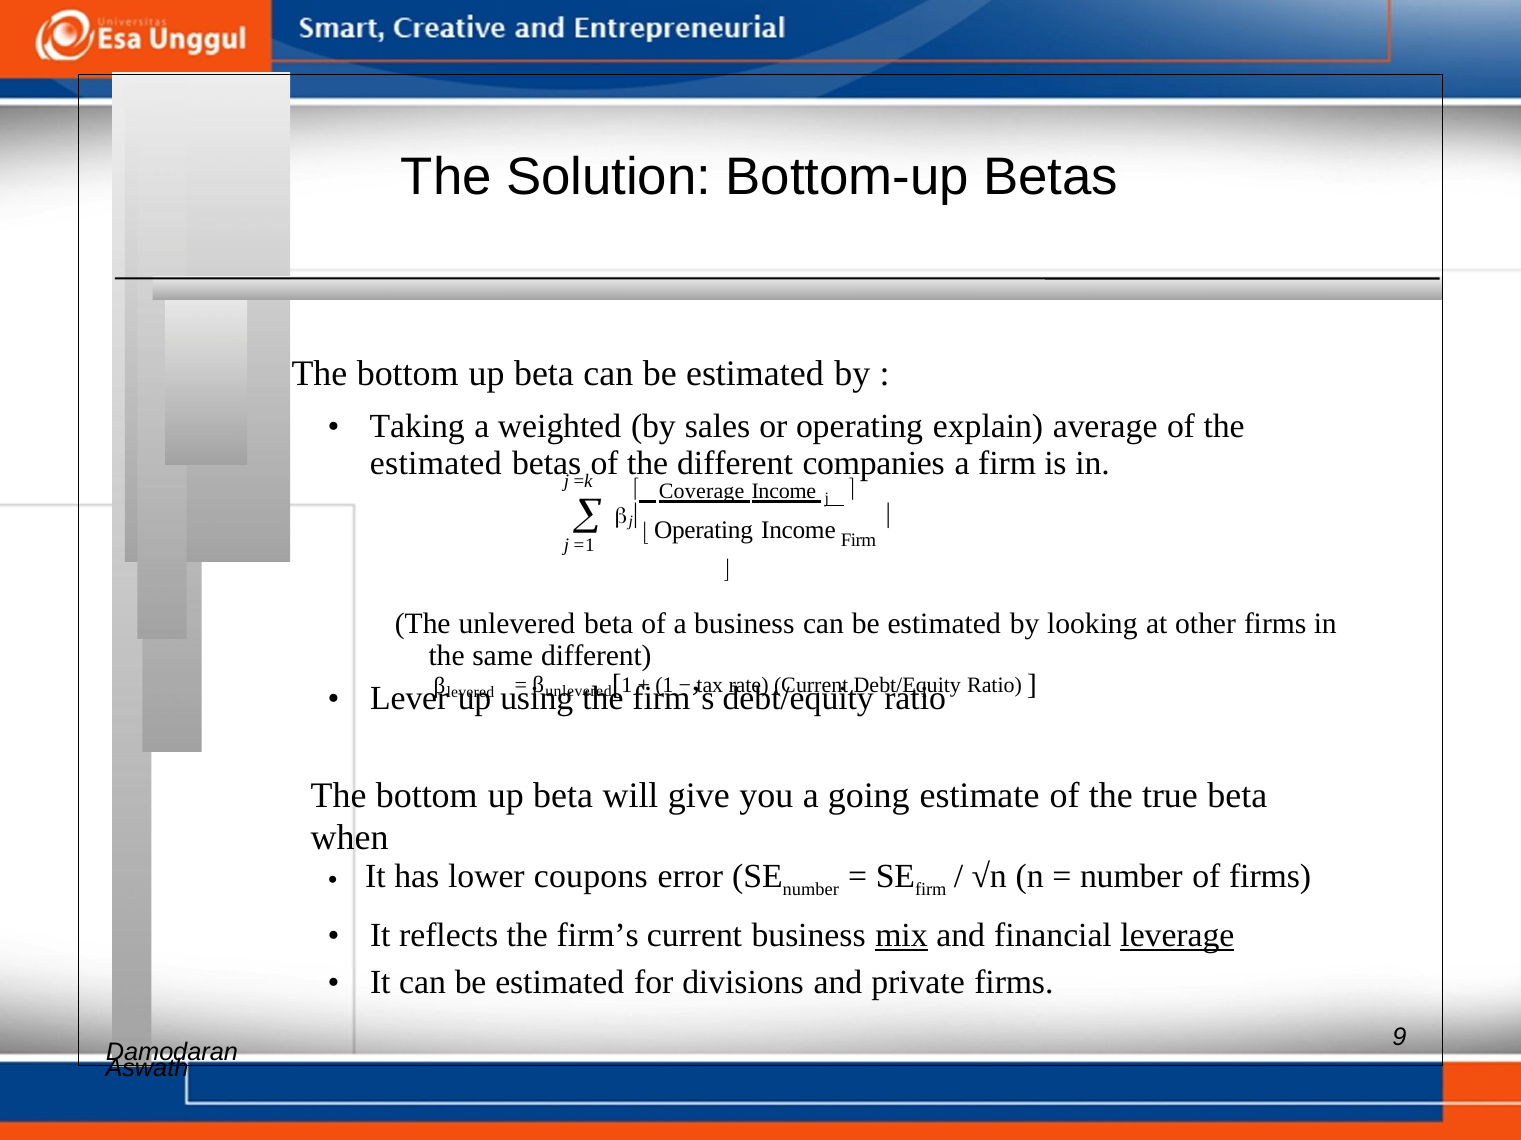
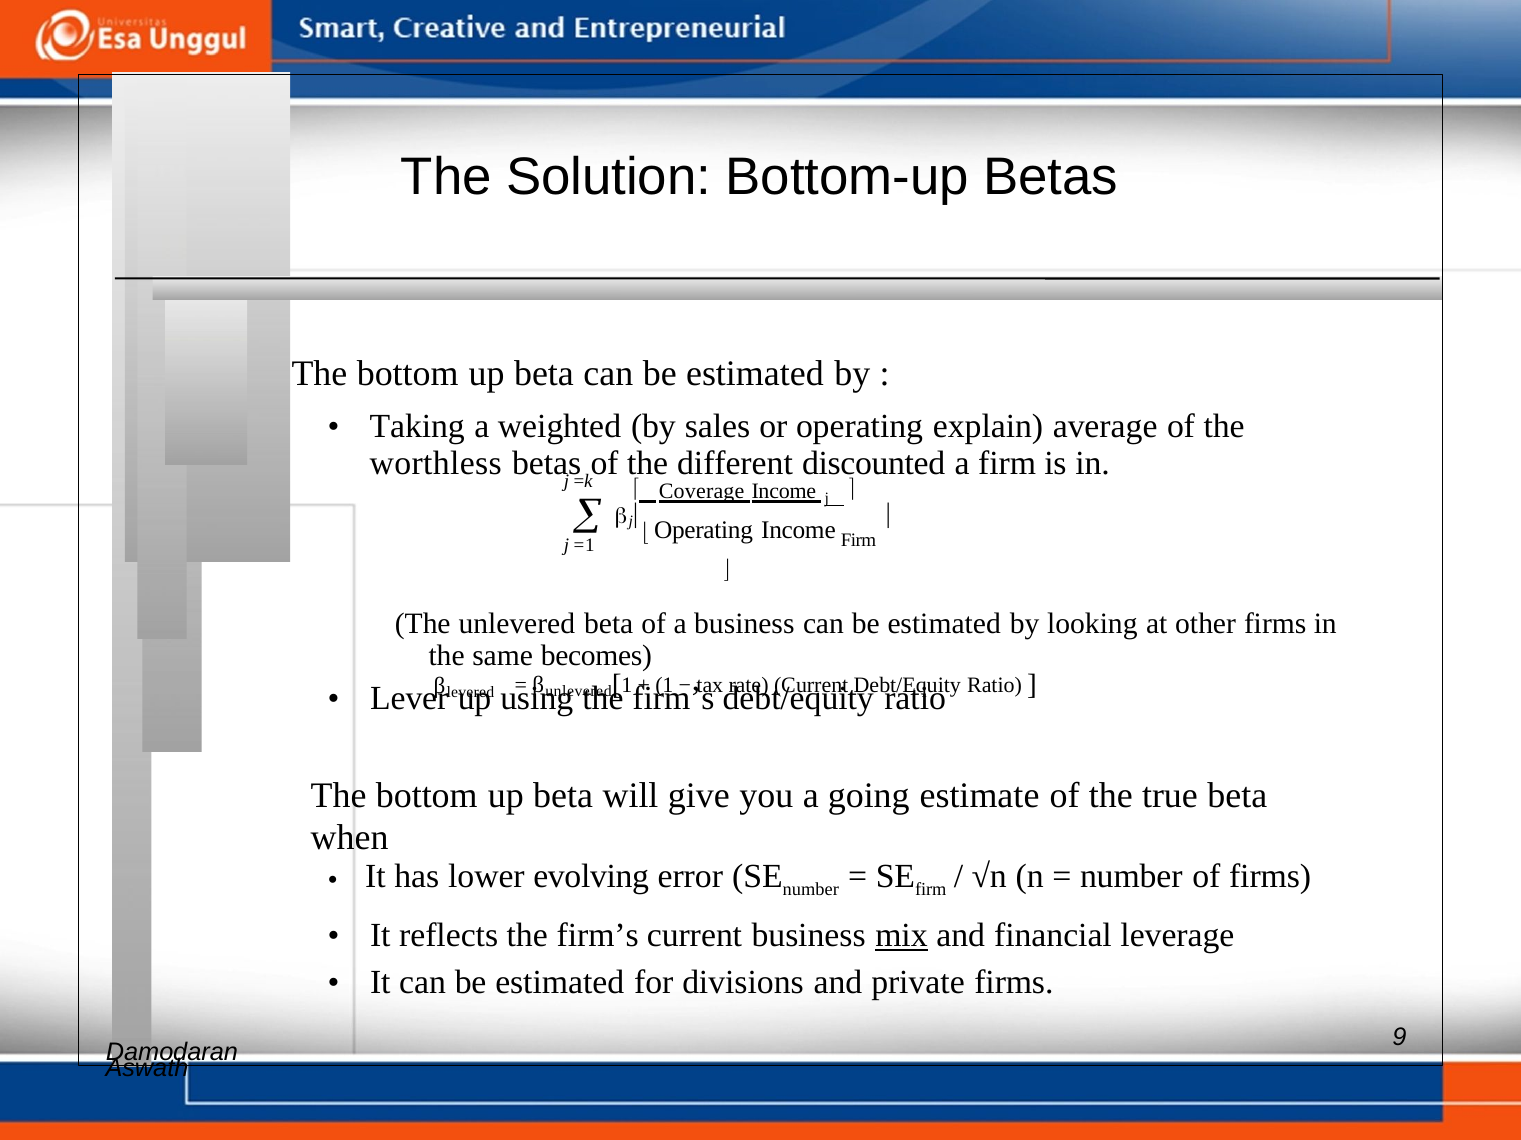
estimated: estimated -> worthless (436, 464)
companies: companies -> discounted (874, 464)
same different: different -> becomes (596, 656)
coupons: coupons -> evolving (591, 877)
leverage underline: present -> none (1177, 936)
